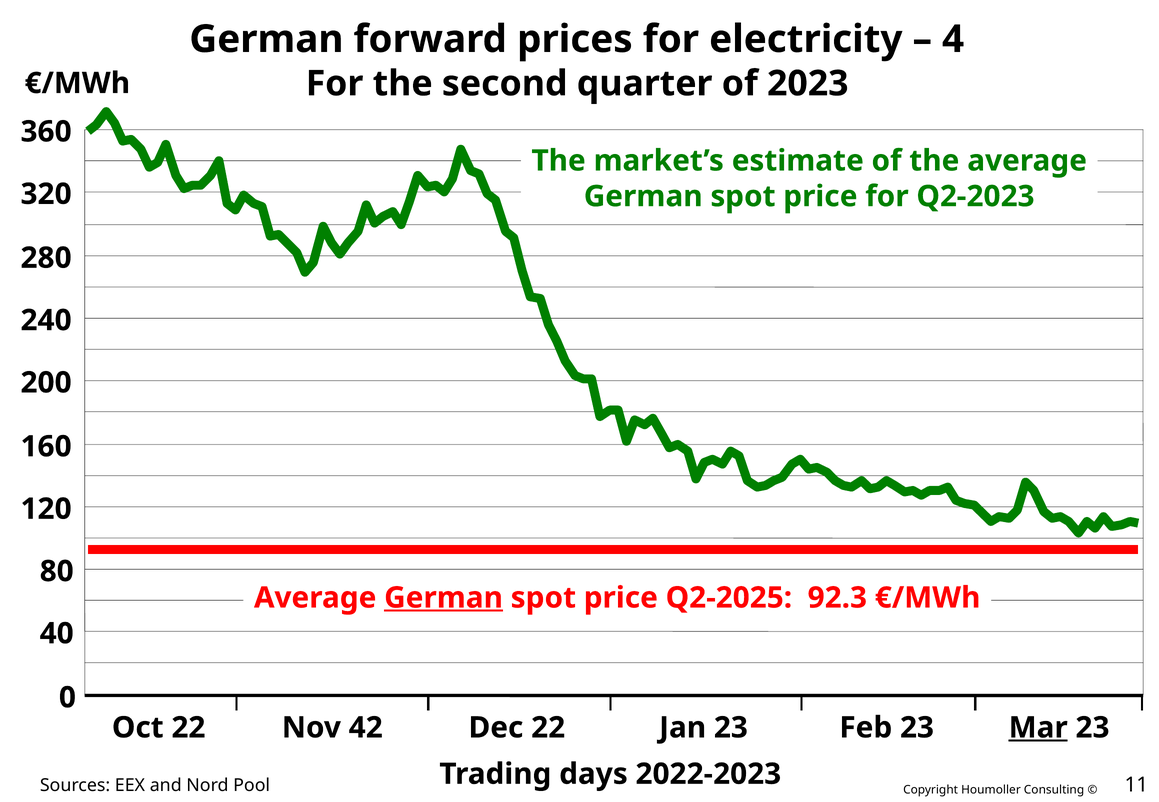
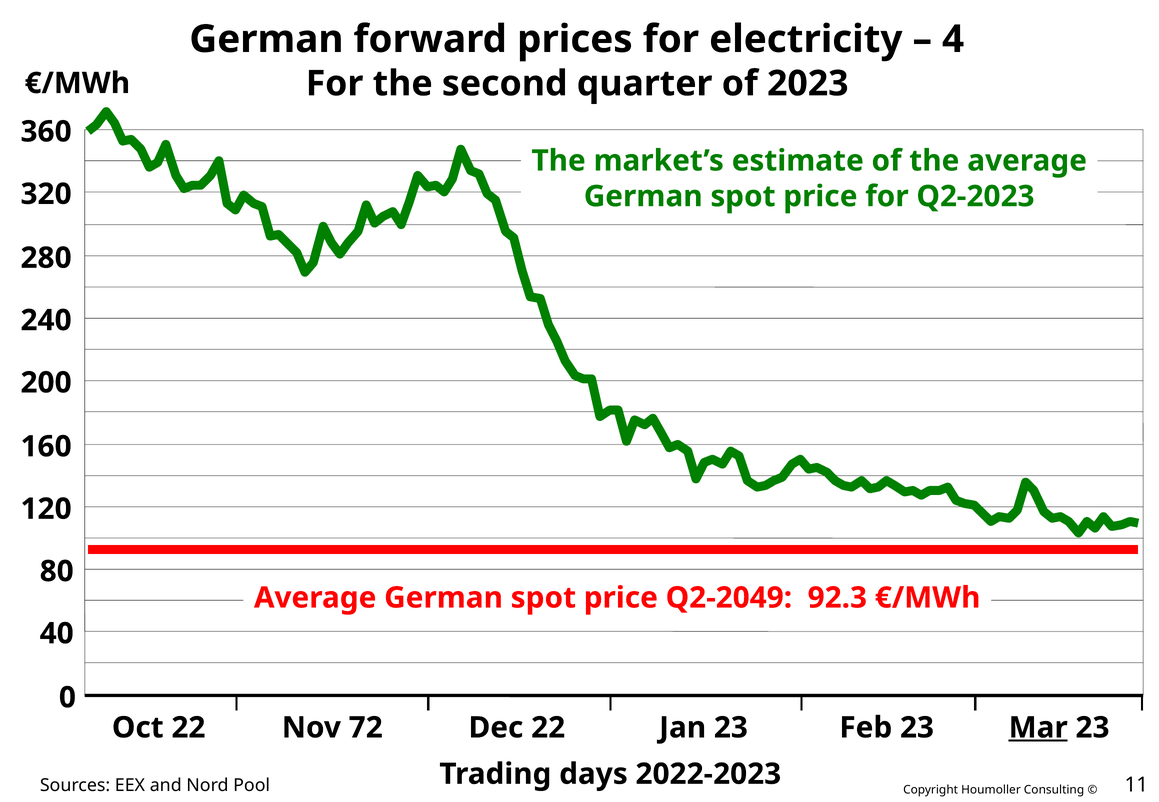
German underline: present -> none (444, 598)
Q2-2025: Q2-2025 -> Q2-2049 (729, 598)
42: 42 -> 72 (366, 728)
